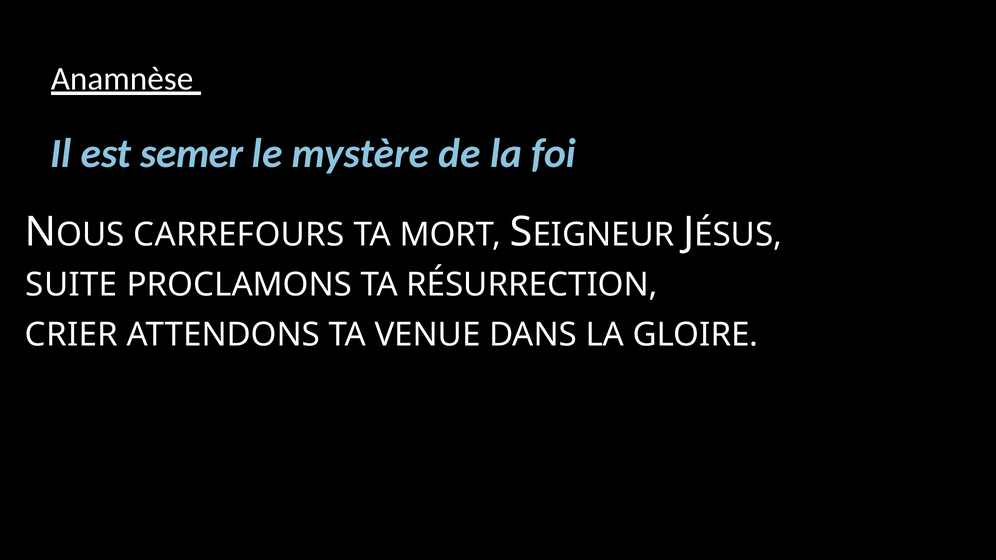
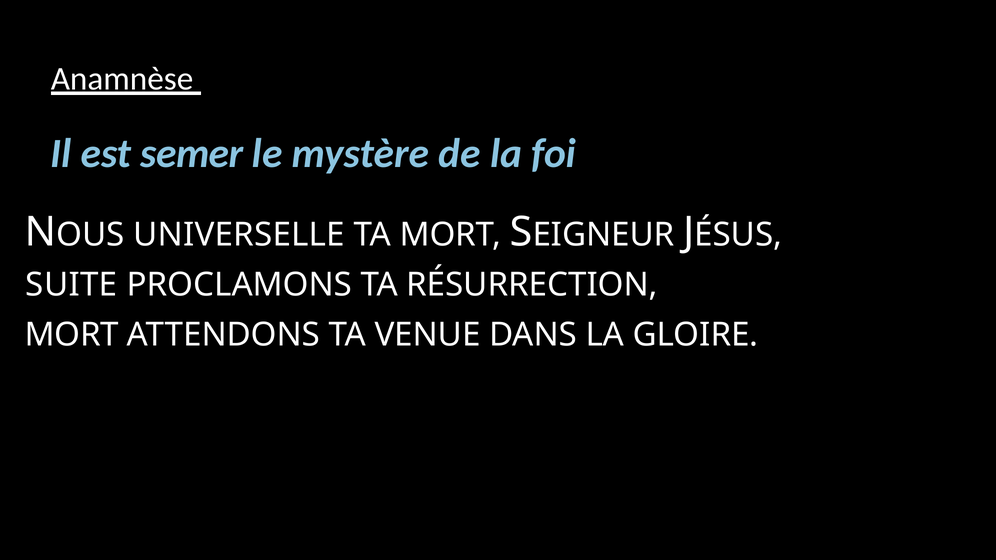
CARREFOURS: CARREFOURS -> UNIVERSELLE (239, 235)
CRIER: CRIER -> MORT (72, 335)
